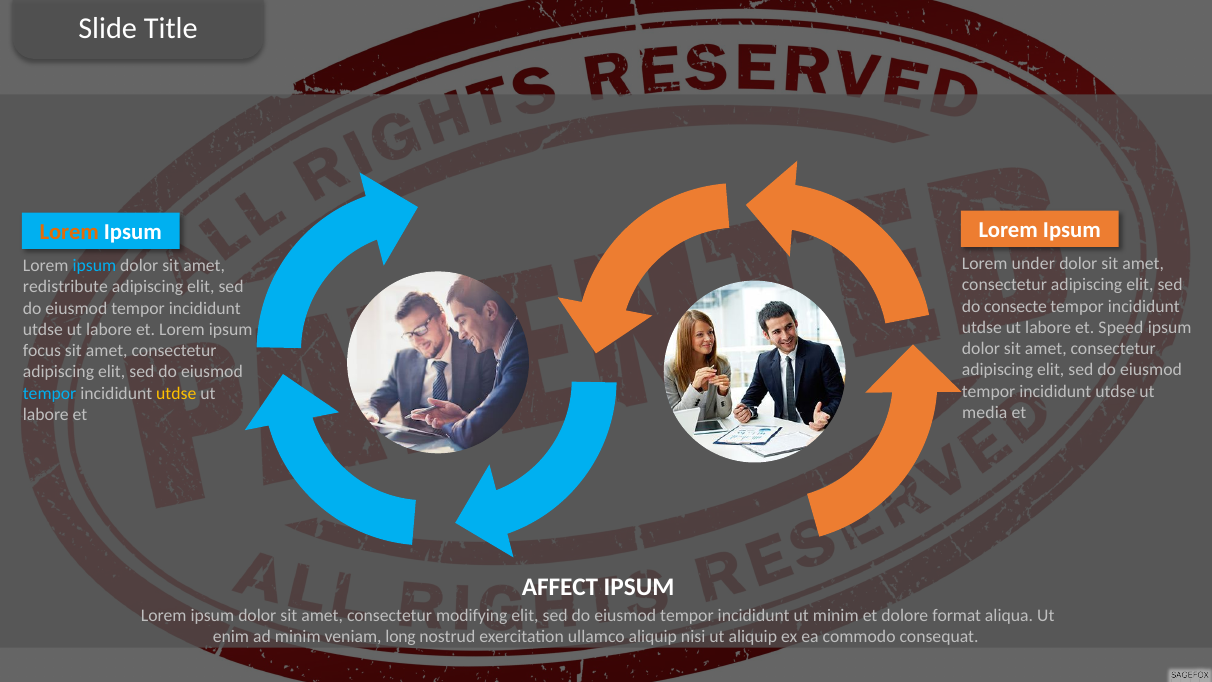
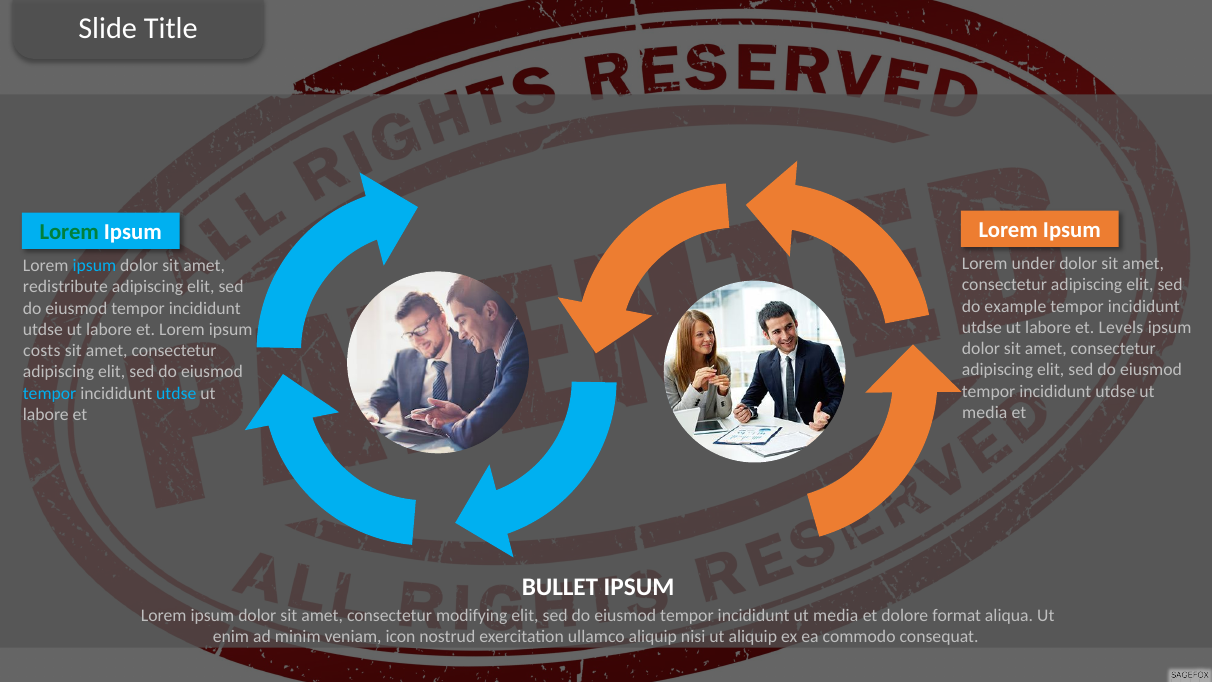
Lorem colour: orange -> green (69, 232)
consecte: consecte -> example (1015, 306)
Speed: Speed -> Levels (1121, 327)
focus: focus -> costs (42, 351)
utdse colour: yellow -> light blue (176, 393)
AFFECT: AFFECT -> BULLET (560, 586)
incididunt ut minim: minim -> media (836, 615)
long: long -> icon (401, 636)
